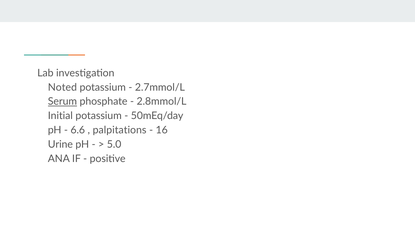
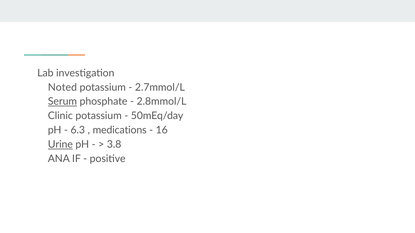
Initial: Initial -> Clinic (60, 116)
6.6: 6.6 -> 6.3 (78, 130)
palpitations: palpitations -> medications (120, 130)
Urine underline: none -> present (60, 145)
5.0: 5.0 -> 3.8 (114, 145)
